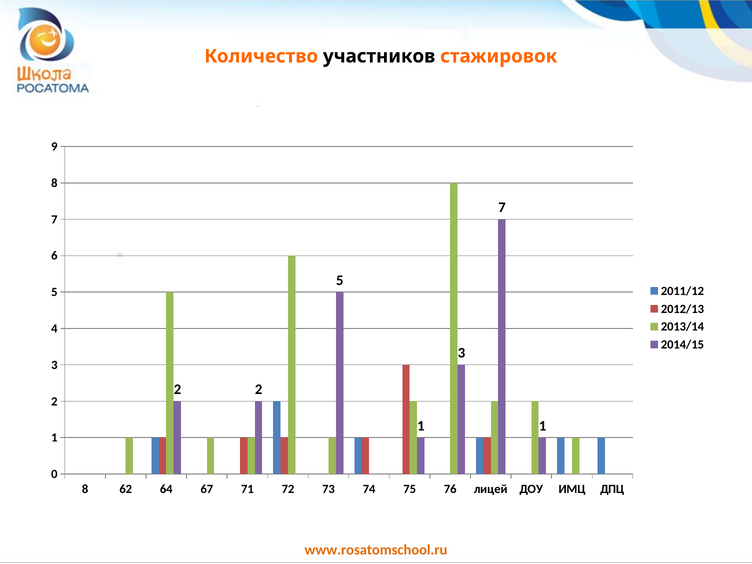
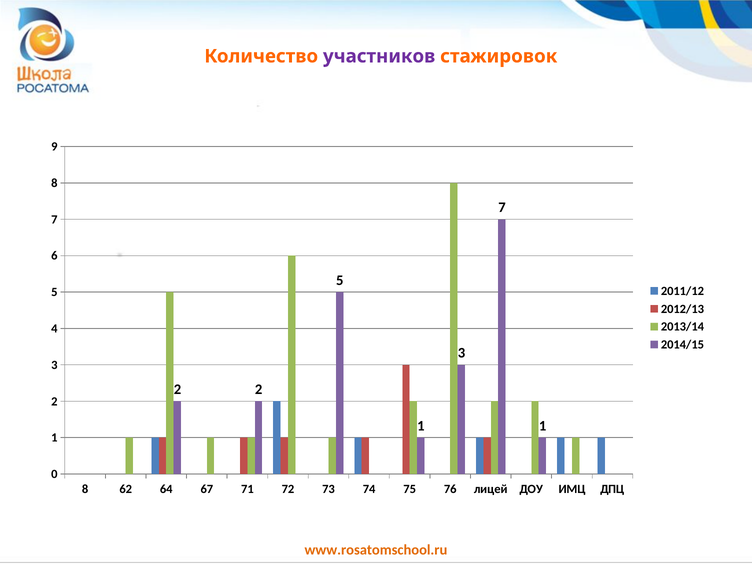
участников colour: black -> purple (379, 56)
